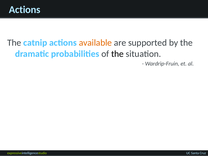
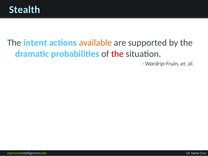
Actions: Actions -> Stealth (25, 10)
catnip: catnip -> intent (35, 43)
the colour: black -> red (117, 54)
